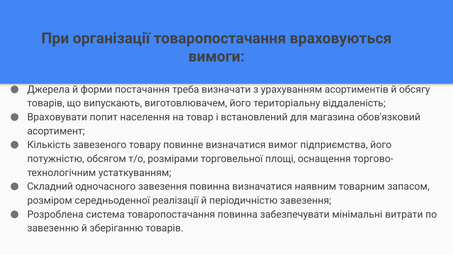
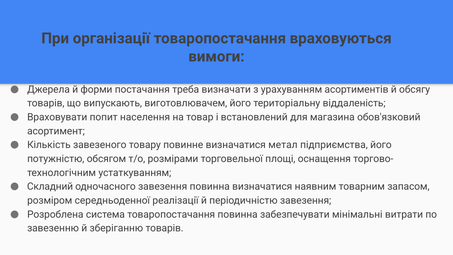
вимог: вимог -> метал (283, 145)
